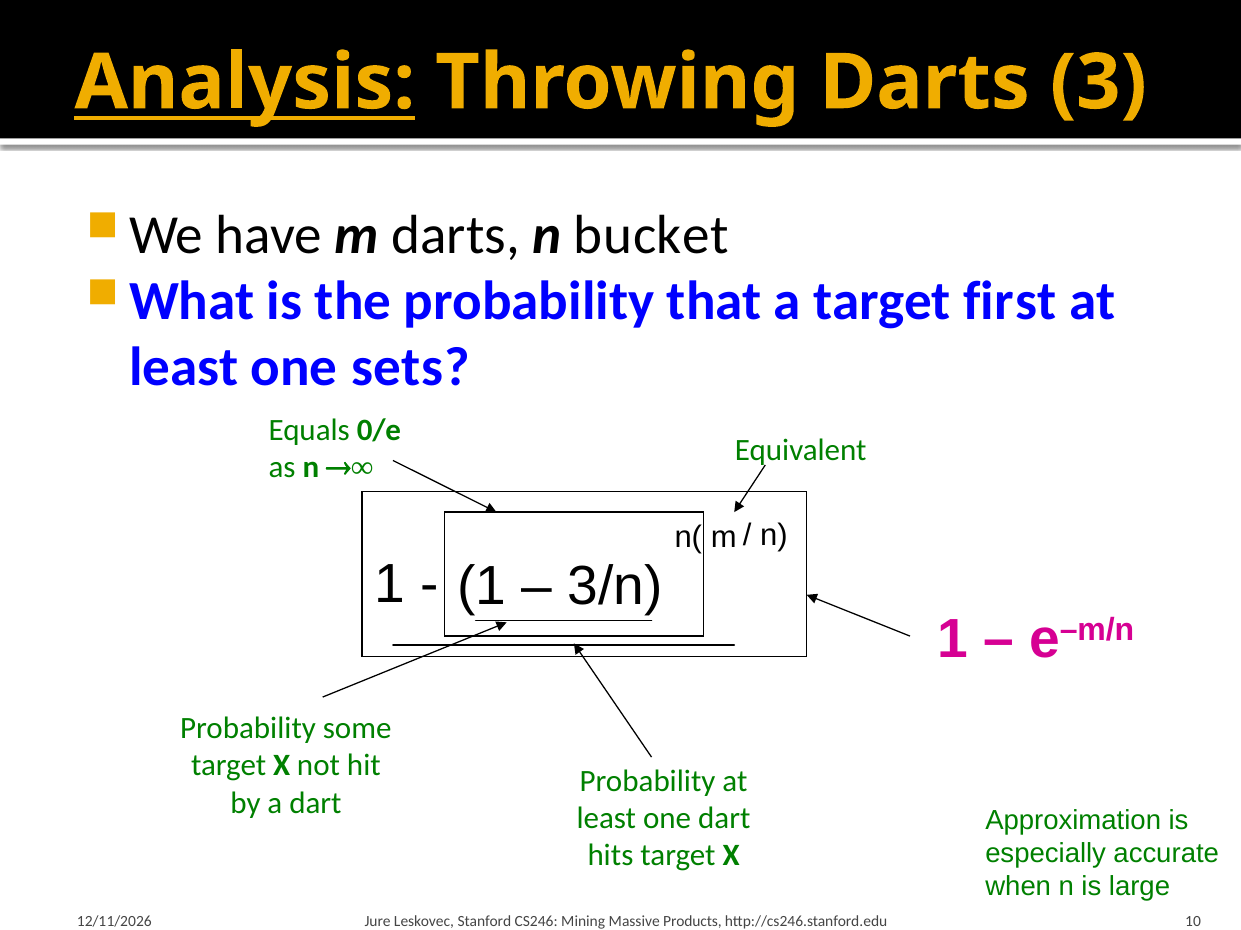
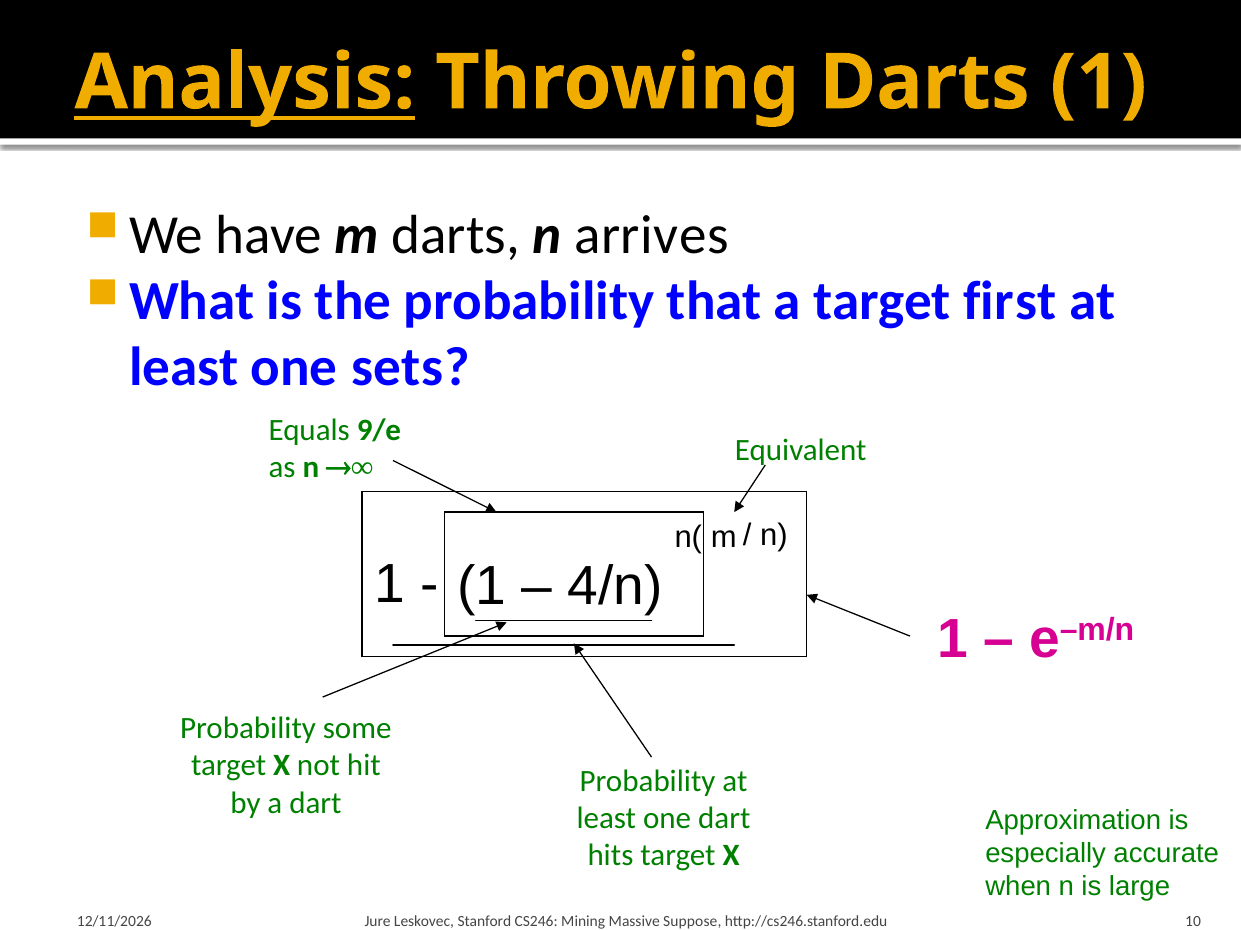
Darts 3: 3 -> 1 (1098, 83)
bucket: bucket -> arrives (651, 236)
0/e: 0/e -> 9/e (379, 430)
3/n: 3/n -> 4/n (615, 587)
Products: Products -> Suppose (692, 922)
